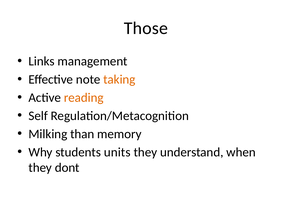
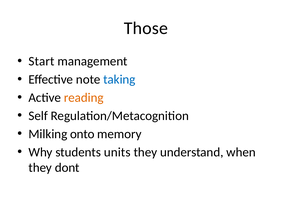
Links: Links -> Start (41, 61)
taking colour: orange -> blue (119, 79)
than: than -> onto (82, 134)
